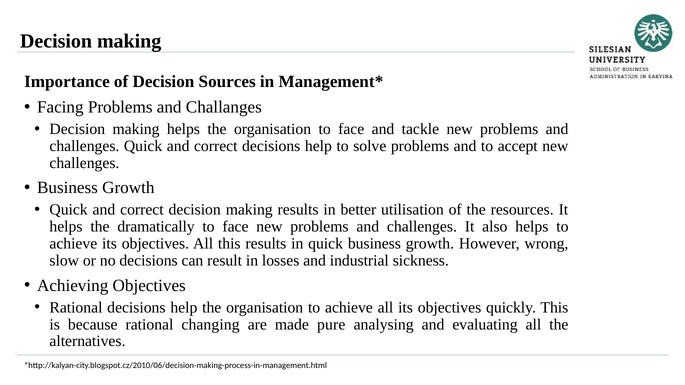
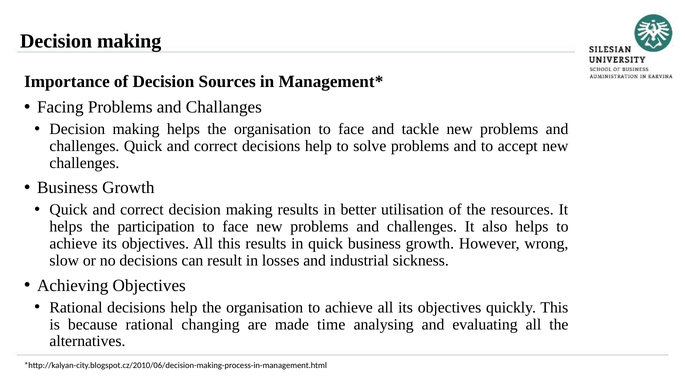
dramatically: dramatically -> participation (156, 227)
pure: pure -> time (331, 325)
